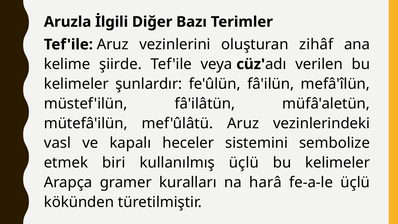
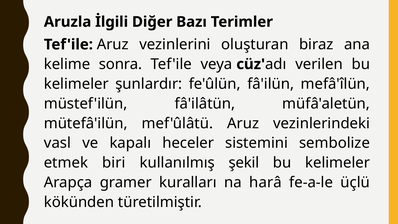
zihâf: zihâf -> biraz (316, 44)
şiirde: şiirde -> sonra (121, 64)
kullanılmış üçlü: üçlü -> şekil (244, 163)
